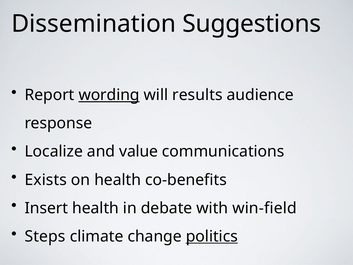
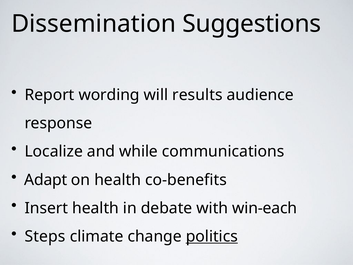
wording underline: present -> none (109, 95)
value: value -> while (139, 151)
Exists: Exists -> Adapt (46, 180)
win-field: win-field -> win-each (265, 208)
